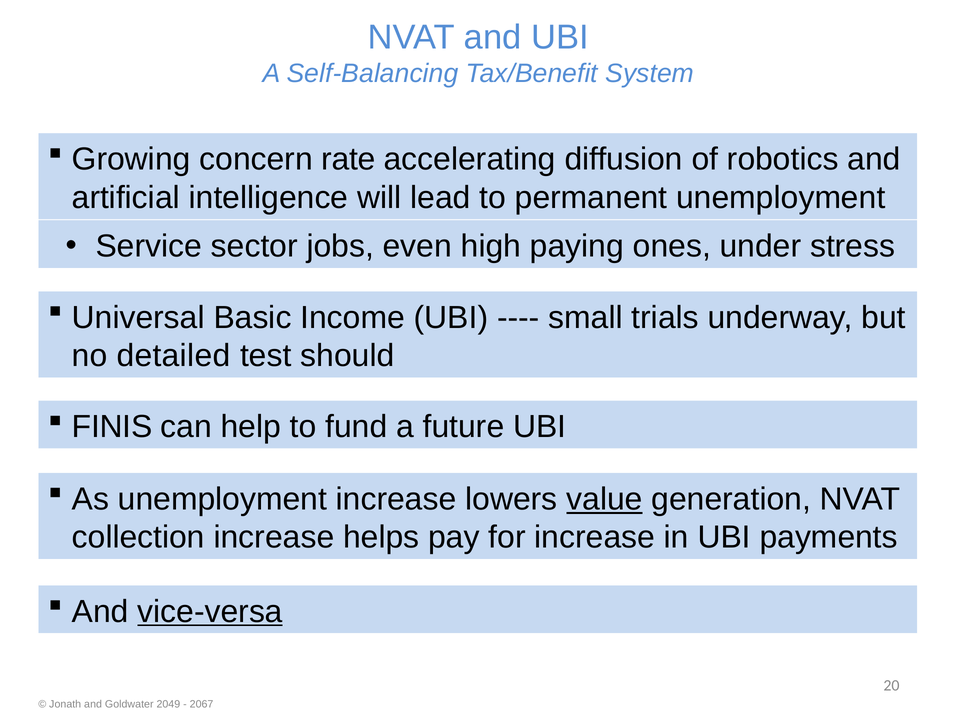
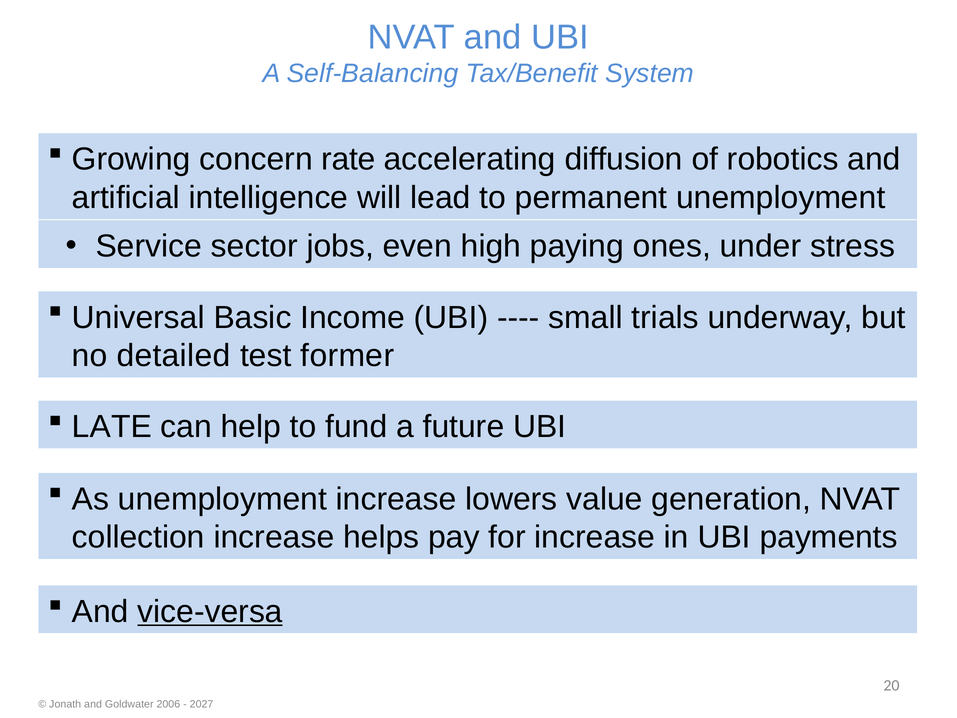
should: should -> former (347, 356)
FINIS: FINIS -> LATE (112, 427)
value underline: present -> none (604, 499)
2049: 2049 -> 2006 (168, 704)
2067: 2067 -> 2027 (202, 704)
